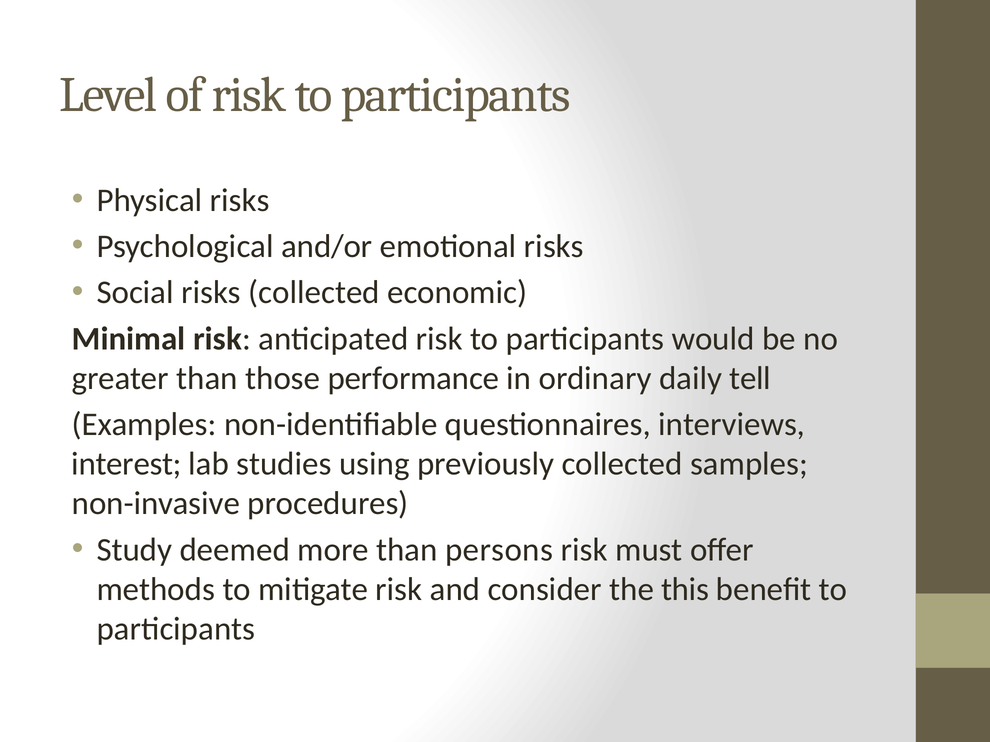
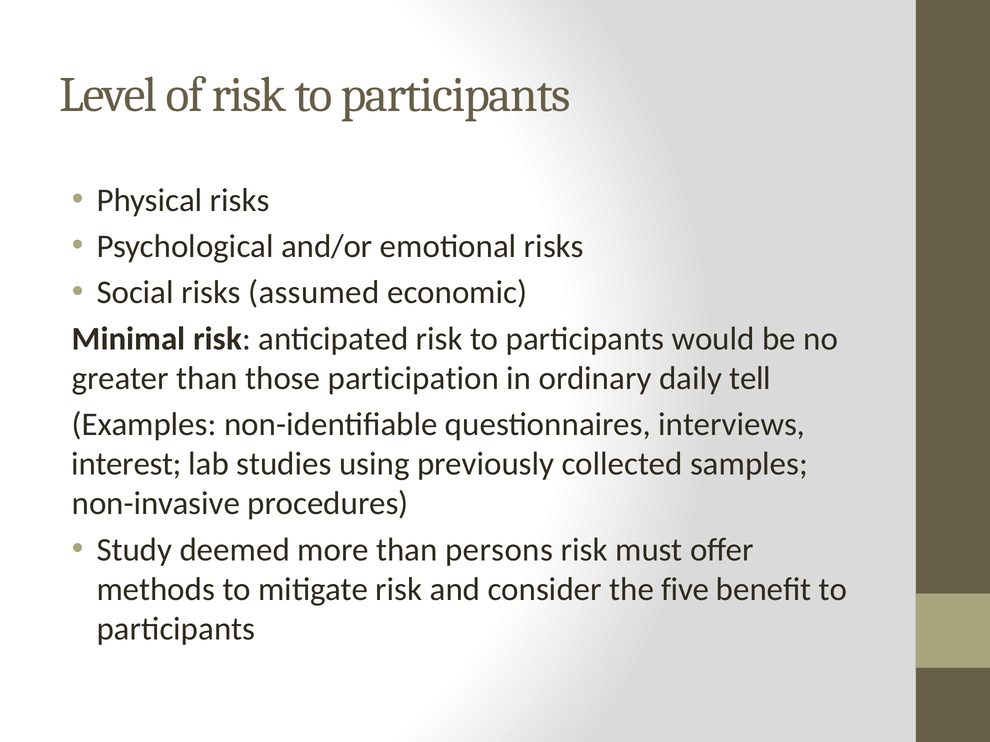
risks collected: collected -> assumed (314, 293)
performance: performance -> participation (413, 378)
this: this -> five (685, 590)
